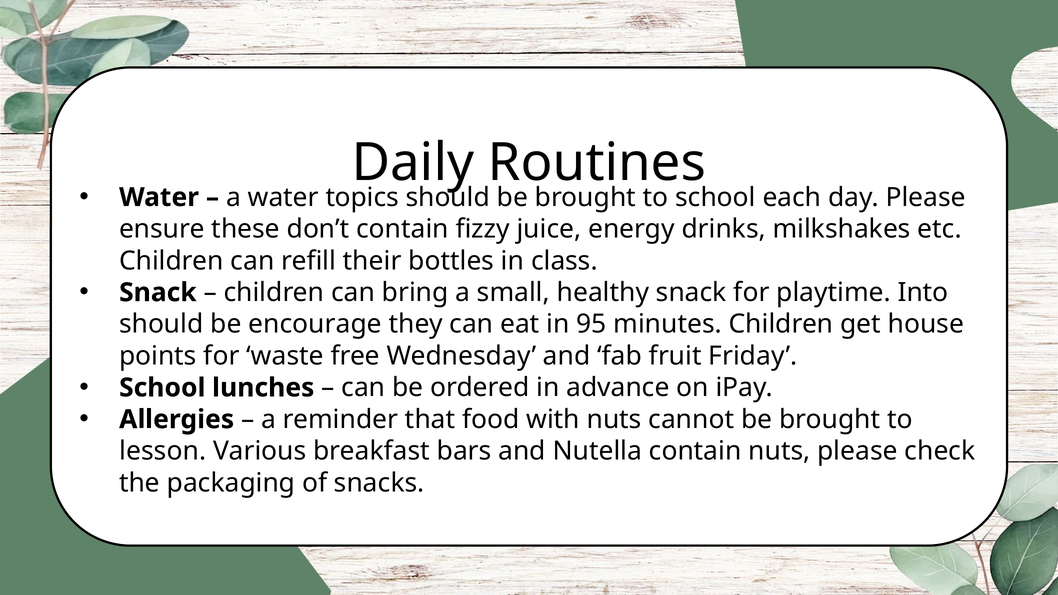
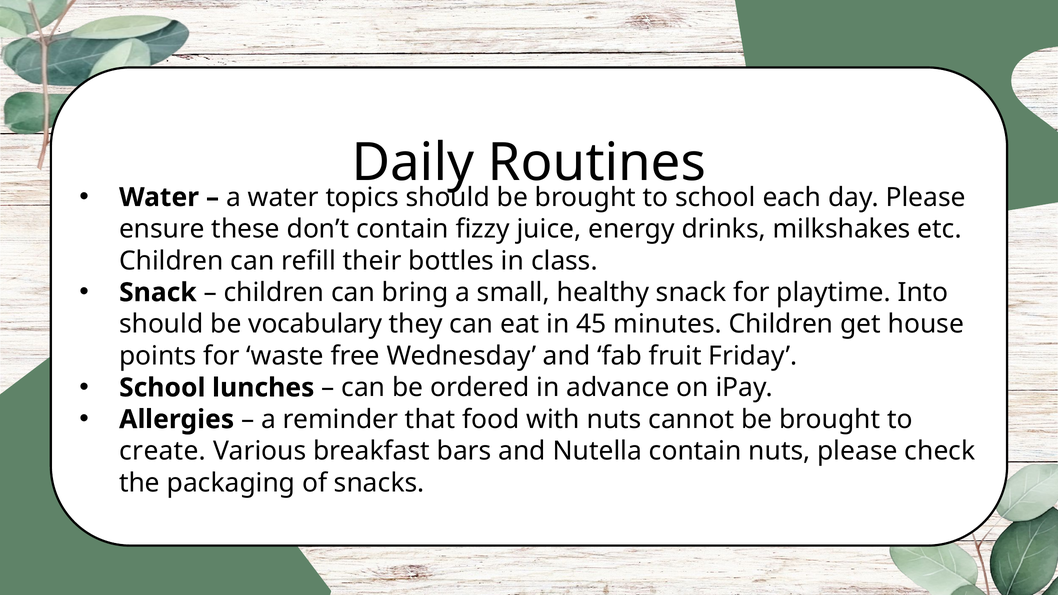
encourage: encourage -> vocabulary (315, 324)
95: 95 -> 45 (591, 324)
lesson: lesson -> create (163, 451)
